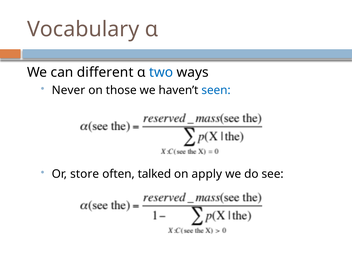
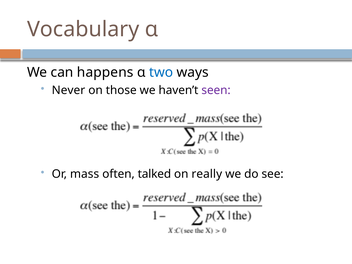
different: different -> happens (105, 72)
seen colour: blue -> purple (216, 90)
store: store -> mass (85, 174)
apply: apply -> really (207, 174)
